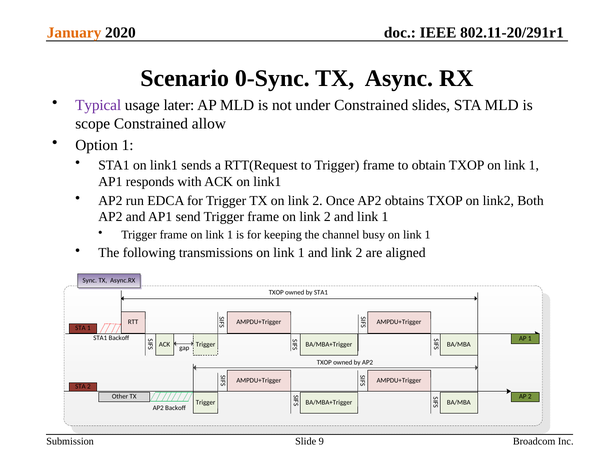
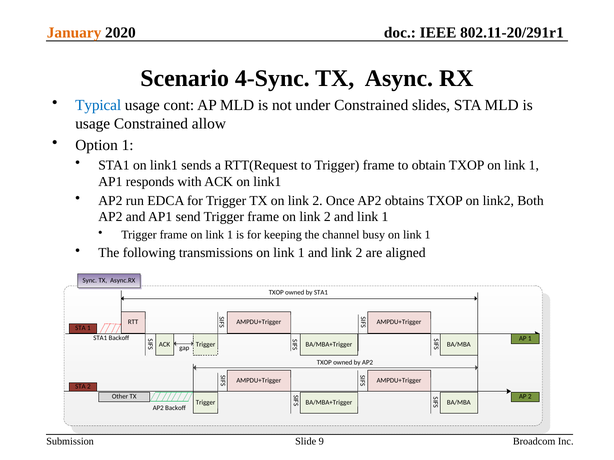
0-Sync: 0-Sync -> 4-Sync (272, 78)
Typical colour: purple -> blue (98, 105)
later: later -> cont (179, 105)
scope: scope -> usage (93, 124)
